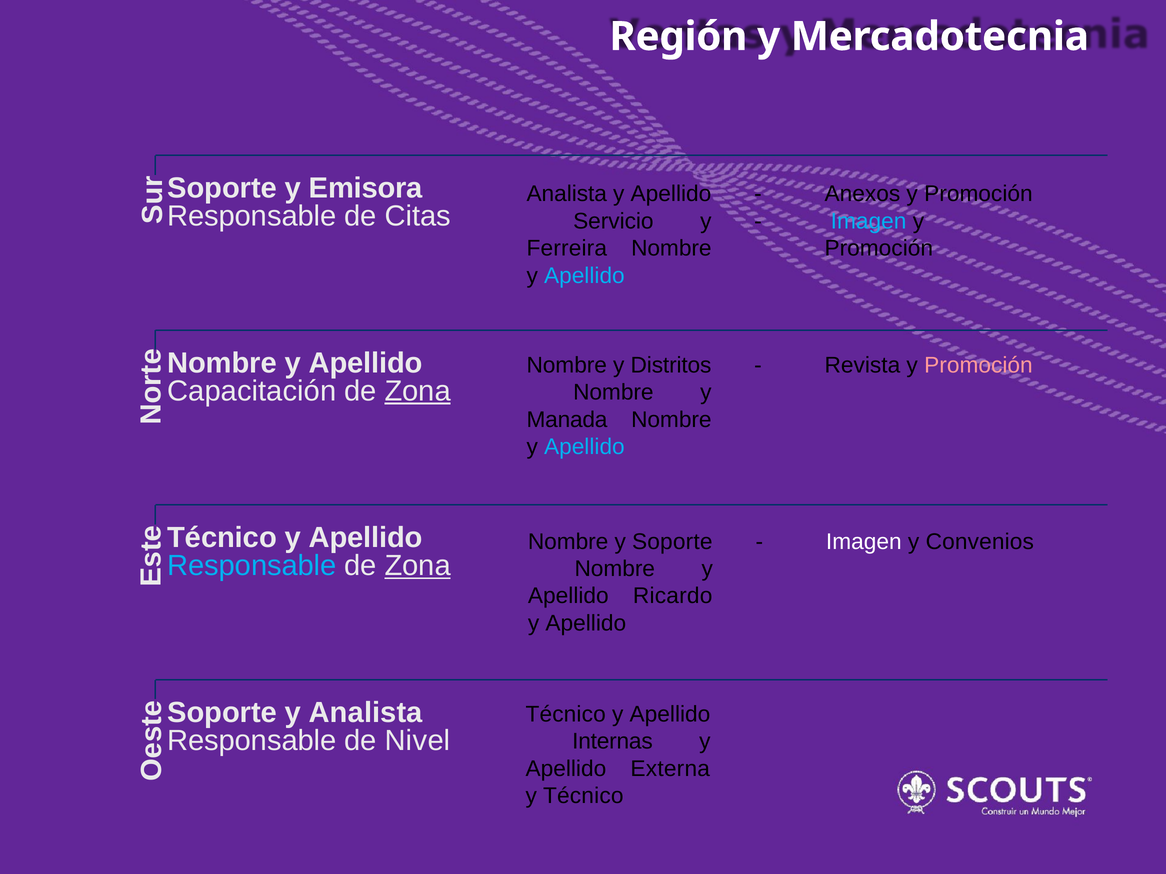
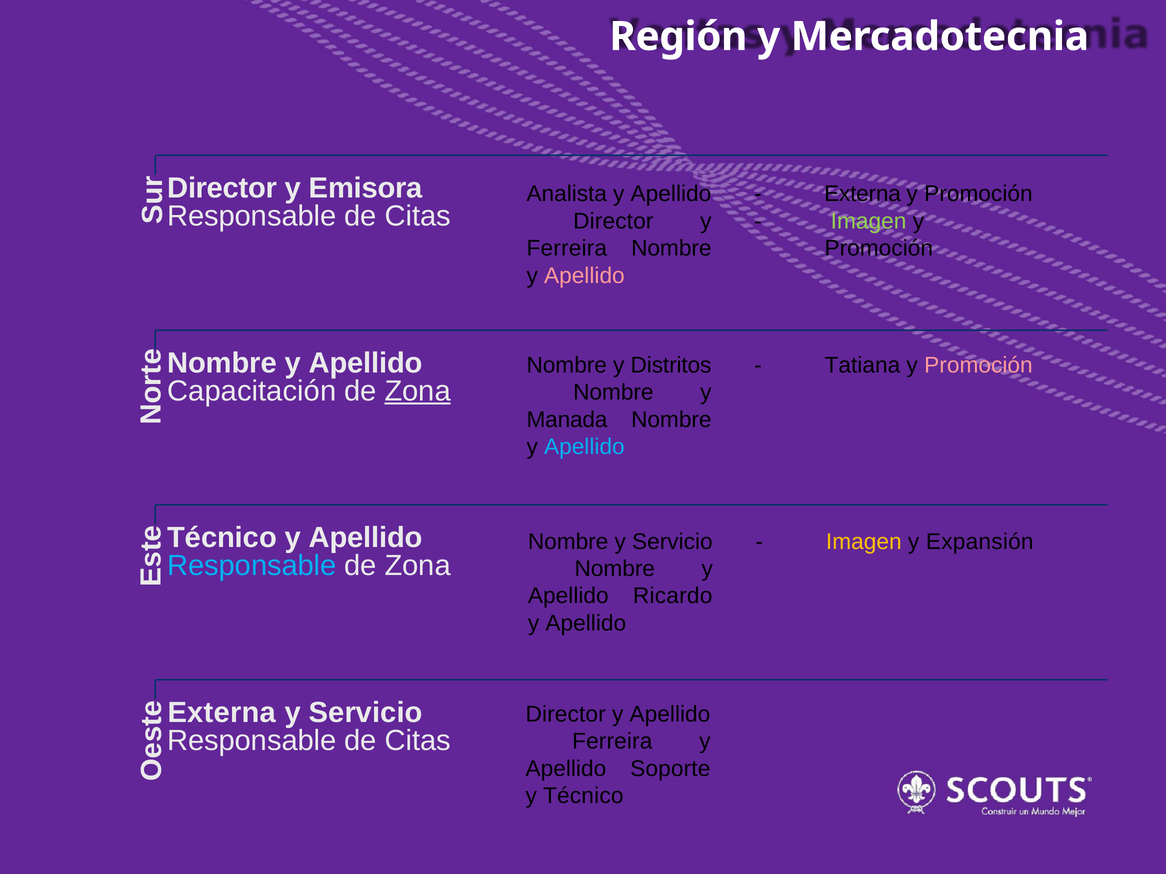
Soporte: Soporte -> Director (222, 188)
Anexos: Anexos -> Externa (863, 194)
Servicio: Servicio -> Director (613, 221)
Imagen colour: light blue -> light green (869, 221)
Apellido colour: light blue -> pink (584, 276)
Revista: Revista -> Tatiana (862, 365)
Nombre y Soporte: Soporte -> Servicio (672, 542)
Imagen colour: white -> yellow (864, 542)
Convenios: Convenios -> Expansión (980, 542)
Zona underline: present -> none (418, 566)
Soporte: Soporte -> Externa (222, 713)
Analista: Analista -> Servicio (366, 713)
Técnico: Técnico -> Director (566, 715)
Nivel: Nivel -> Citas (418, 741)
Internas: Internas -> Ferreira (612, 742)
Externa: Externa -> Soporte (670, 769)
